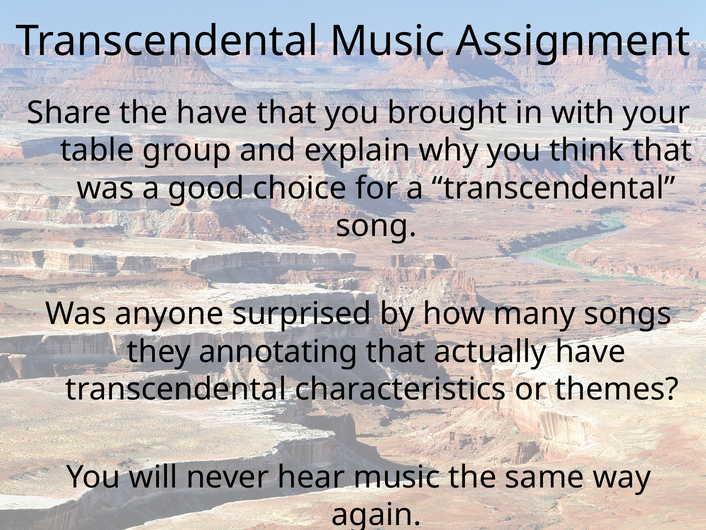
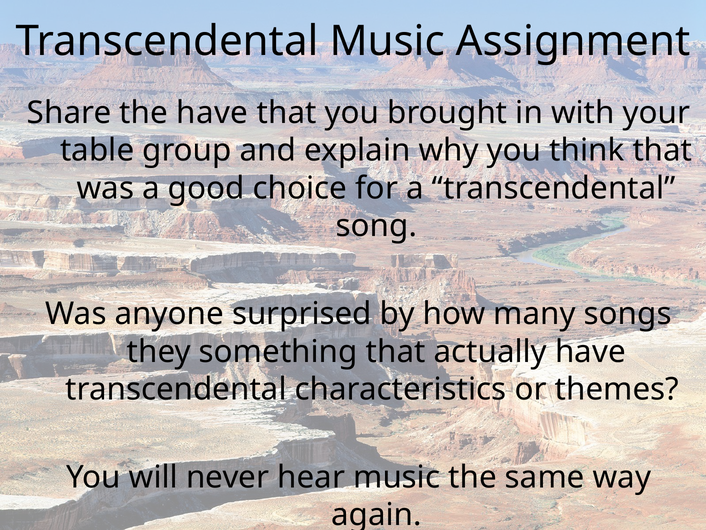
annotating: annotating -> something (278, 351)
